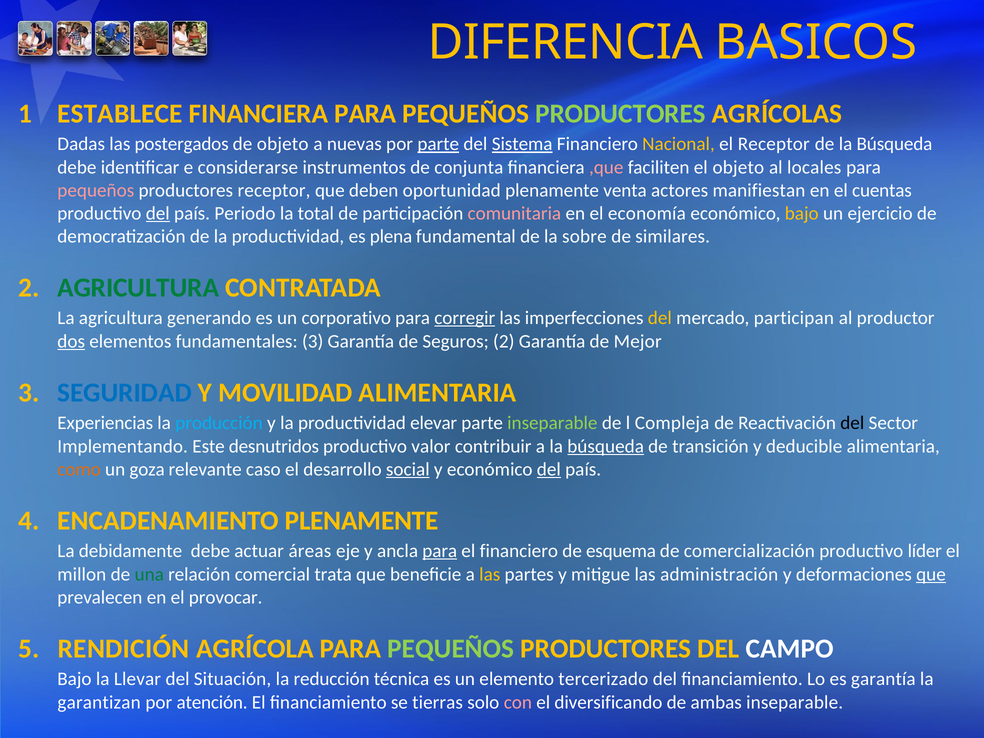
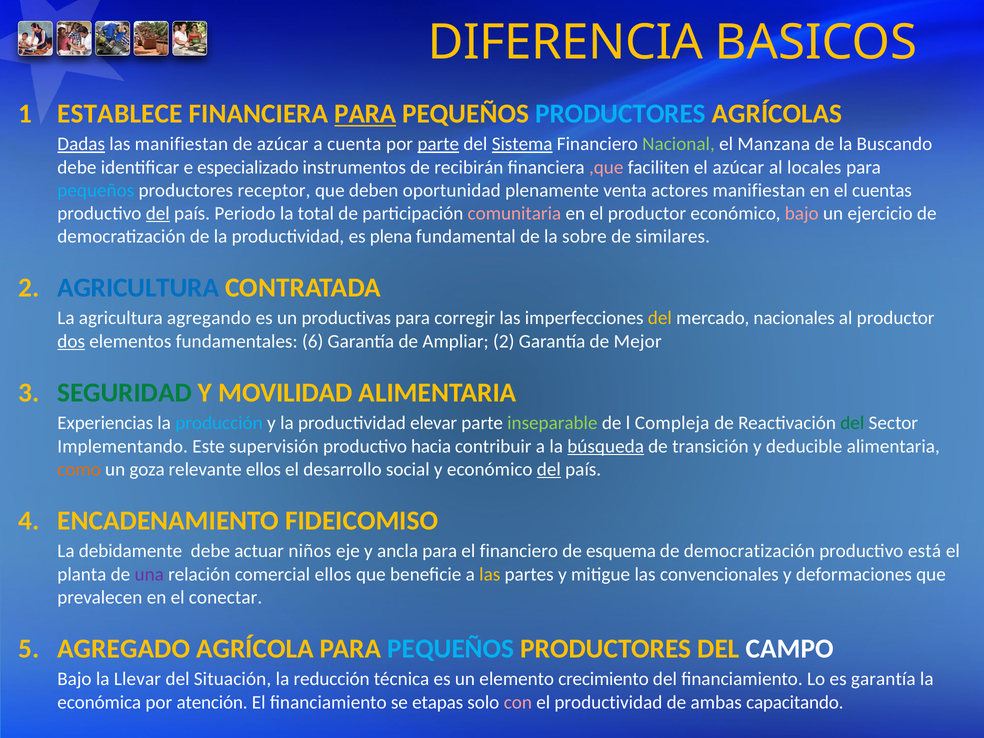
PARA underline: none -> present (365, 114)
PRODUCTORES colour: light green -> light blue (621, 114)
Dadas underline: none -> present (81, 144)
las postergados: postergados -> manifiestan (181, 144)
de objeto: objeto -> azúcar (283, 144)
nuevas: nuevas -> cuenta (354, 144)
Nacional colour: yellow -> light green (678, 144)
el Receptor: Receptor -> Manzana (774, 144)
de la Búsqueda: Búsqueda -> Buscando (894, 144)
considerarse: considerarse -> especializado (248, 167)
conjunta: conjunta -> recibirán (469, 167)
el objeto: objeto -> azúcar (738, 167)
pequeños colour: pink -> light blue (96, 190)
el economía: economía -> productor (647, 213)
bajo colour: yellow -> pink (802, 213)
AGRICULTURA colour: green -> blue (138, 288)
generando: generando -> agregando (209, 318)
corporativo: corporativo -> productivas (346, 318)
corregir underline: present -> none (465, 318)
participan: participan -> nacionales (794, 318)
fundamentales 3: 3 -> 6 (313, 341)
Seguros: Seguros -> Ampliar (456, 341)
SEGURIDAD colour: blue -> green (125, 393)
del colour: black -> green (852, 423)
desnutridos: desnutridos -> supervisión (274, 446)
valor: valor -> hacia (431, 446)
relevante caso: caso -> ellos (263, 469)
social underline: present -> none (408, 469)
ENCADENAMIENTO PLENAMENTE: PLENAMENTE -> FIDEICOMISO (362, 521)
áreas: áreas -> niños (310, 551)
para underline: present -> none (440, 551)
comercialización: comercialización -> democratización (749, 551)
líder: líder -> está (925, 551)
millon: millon -> planta (82, 574)
una colour: green -> purple (149, 574)
comercial trata: trata -> ellos (333, 574)
administración: administración -> convencionales (719, 574)
que underline: present -> none (931, 574)
provocar: provocar -> conectar (226, 597)
RENDICIÓN: RENDICIÓN -> AGREGADO (124, 649)
PEQUEÑOS colour: light green -> light blue (451, 649)
tercerizado: tercerizado -> crecimiento (604, 679)
garantizan: garantizan -> económica (99, 702)
tierras: tierras -> etapas (438, 702)
el diversificando: diversificando -> productividad (608, 702)
ambas inseparable: inseparable -> capacitando (795, 702)
